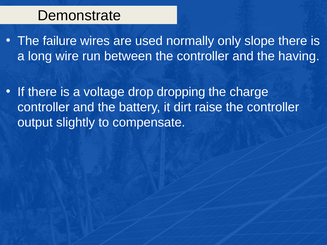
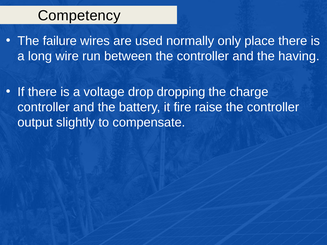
Demonstrate: Demonstrate -> Competency (79, 16)
slope: slope -> place (260, 41)
dirt: dirt -> fire (182, 107)
